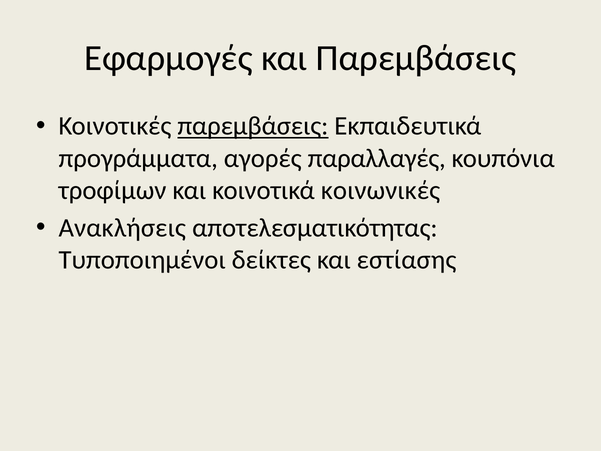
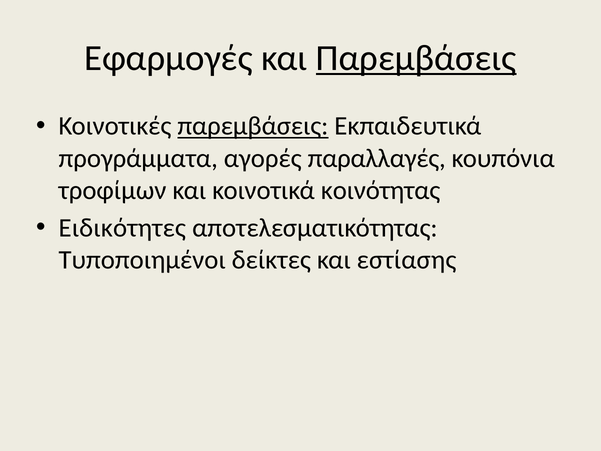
Παρεμβάσεις underline: none -> present (416, 58)
κοινωνικές: κοινωνικές -> κοινότητας (381, 190)
Ανακλήσεις: Ανακλήσεις -> Ειδικότητες (122, 228)
